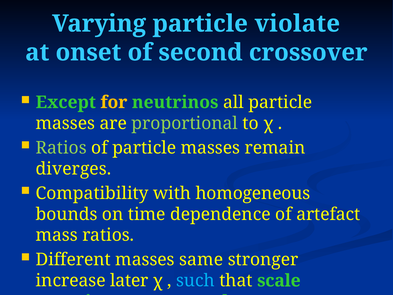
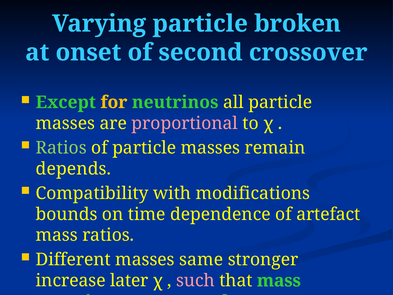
violate: violate -> broken (298, 24)
proportional colour: light green -> pink (185, 123)
diverges: diverges -> depends (73, 169)
homogeneous: homogeneous -> modifications (253, 193)
such colour: light blue -> pink (195, 280)
that scale: scale -> mass (279, 280)
